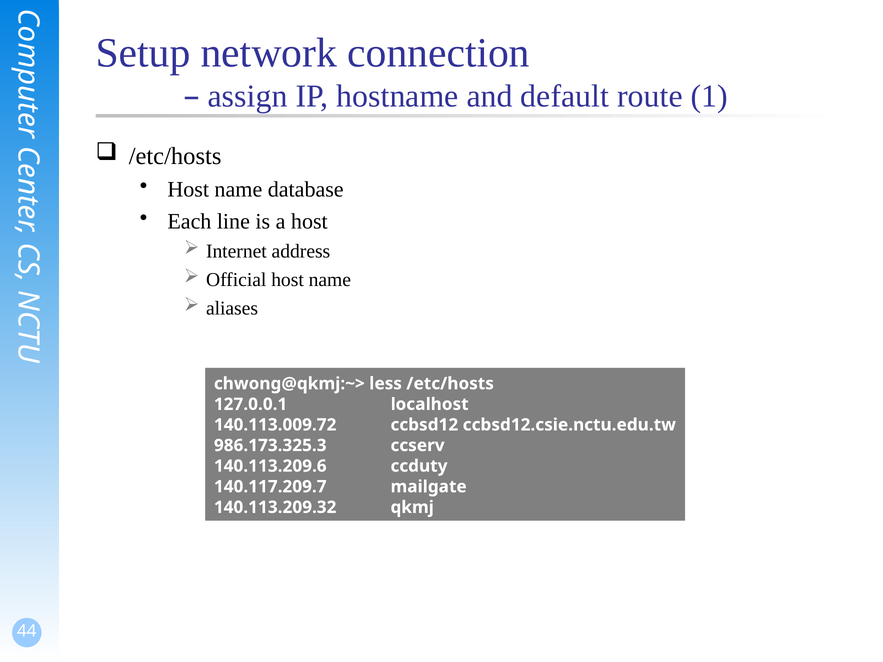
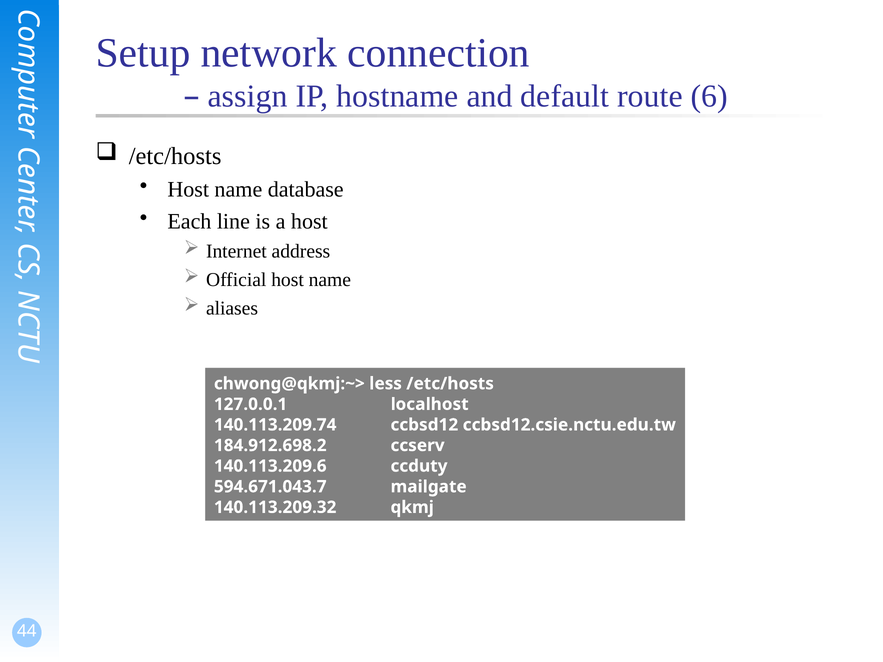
1: 1 -> 6 (709, 97)
140.113.009.72: 140.113.009.72 -> 140.113.209.74 (275, 425)
986.173.325.3: 986.173.325.3 -> 184.912.698.2 (270, 446)
140.117.209.7: 140.117.209.7 -> 594.671.043.7 (270, 487)
